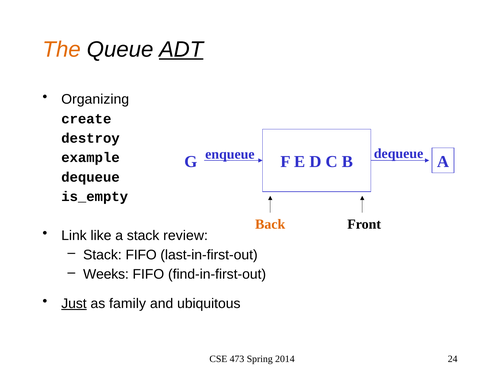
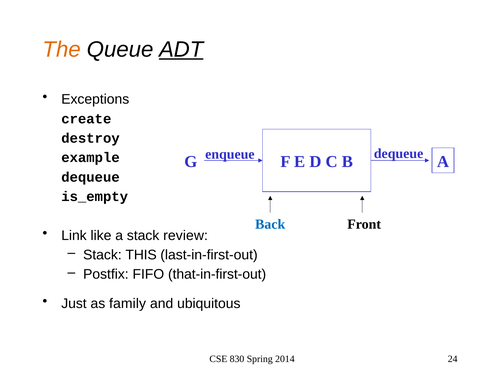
Organizing: Organizing -> Exceptions (95, 99)
Back colour: orange -> blue (270, 224)
Stack FIFO: FIFO -> THIS (141, 255)
Weeks: Weeks -> Postfix (106, 274)
find-in-first-out: find-in-first-out -> that-in-first-out (217, 274)
Just underline: present -> none (74, 304)
473: 473 -> 830 (237, 359)
